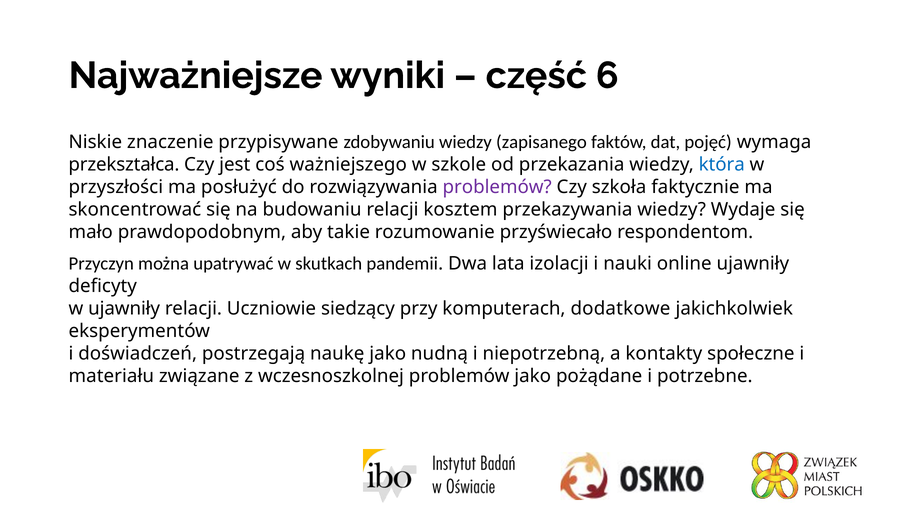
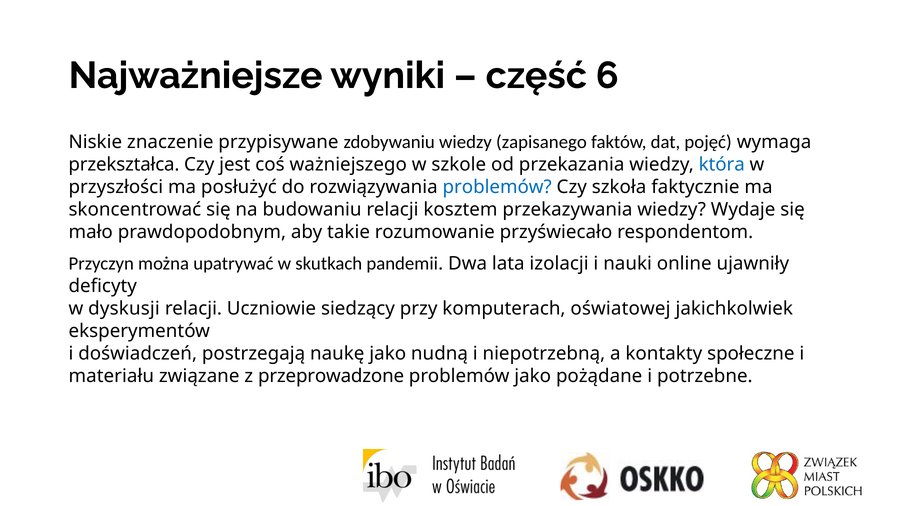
problemów colour: purple -> blue (497, 187)
w ujawniły: ujawniły -> dyskusji (124, 309)
dodatkowe: dodatkowe -> oświatowej (620, 309)
wczesnoszkolnej: wczesnoszkolnej -> przeprowadzone (331, 376)
